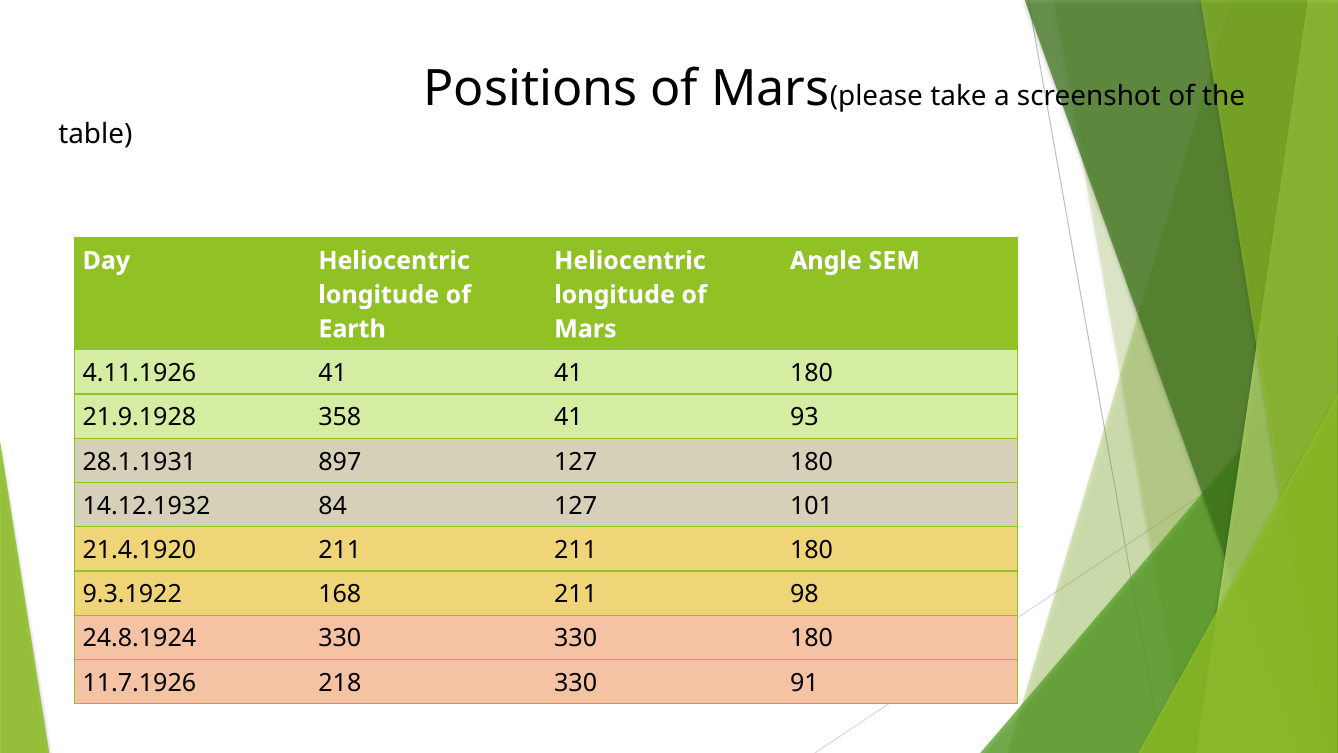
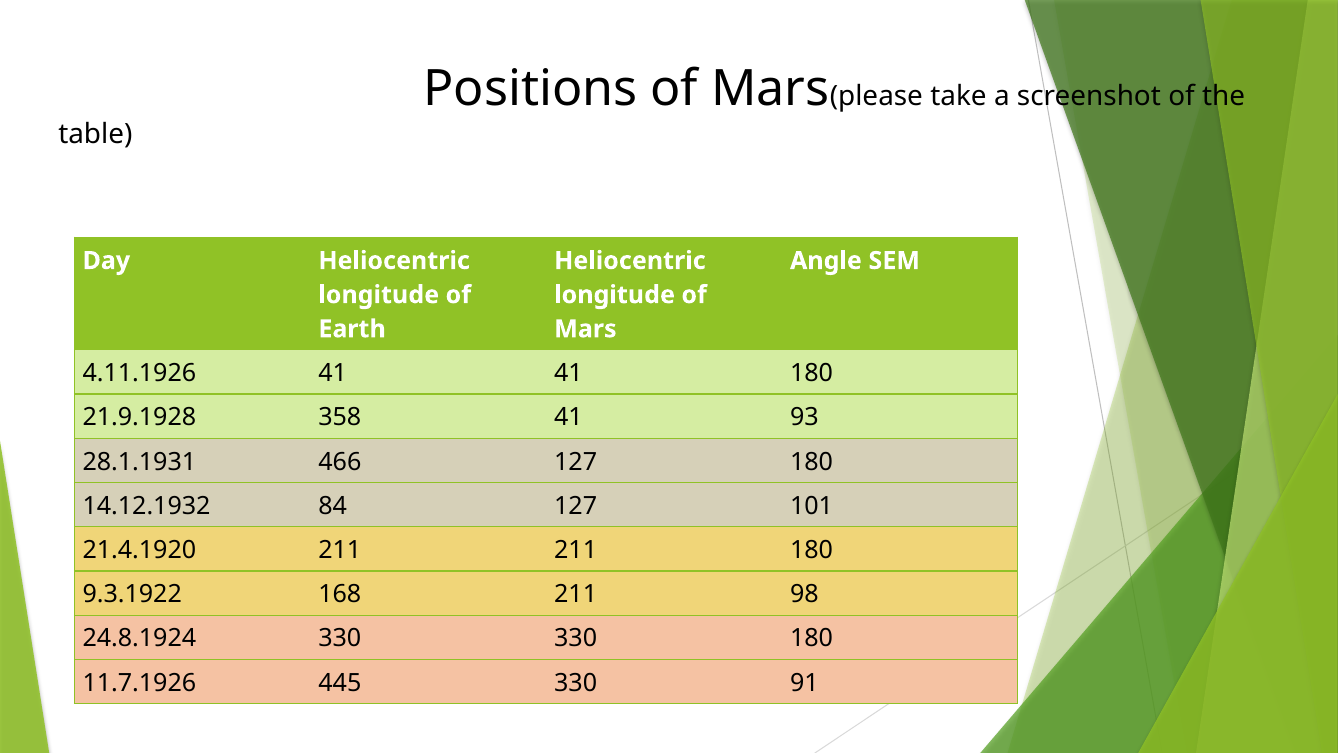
897: 897 -> 466 (340, 462)
218: 218 -> 445 (340, 683)
